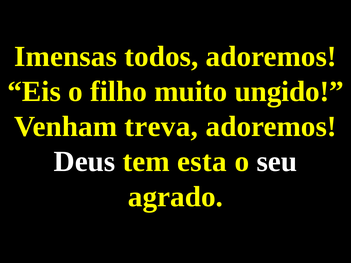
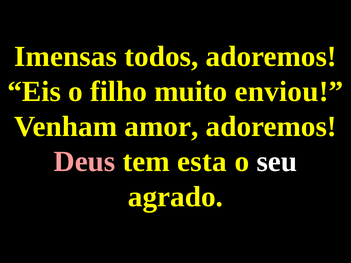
ungido: ungido -> enviou (289, 92)
treva: treva -> amor (161, 127)
Deus colour: white -> pink (85, 162)
